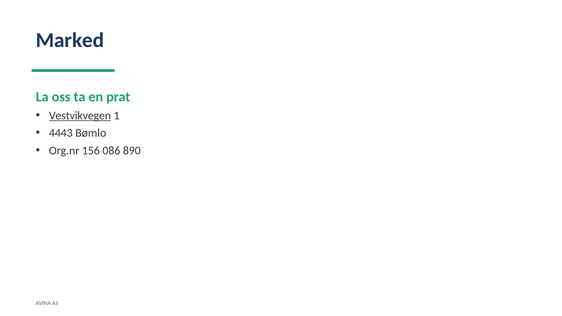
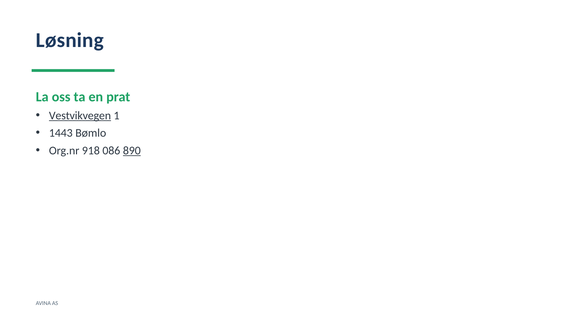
Marked: Marked -> Løsning (70, 40)
4443: 4443 -> 1443 (61, 133)
156: 156 -> 918 (91, 151)
890 underline: none -> present (132, 151)
